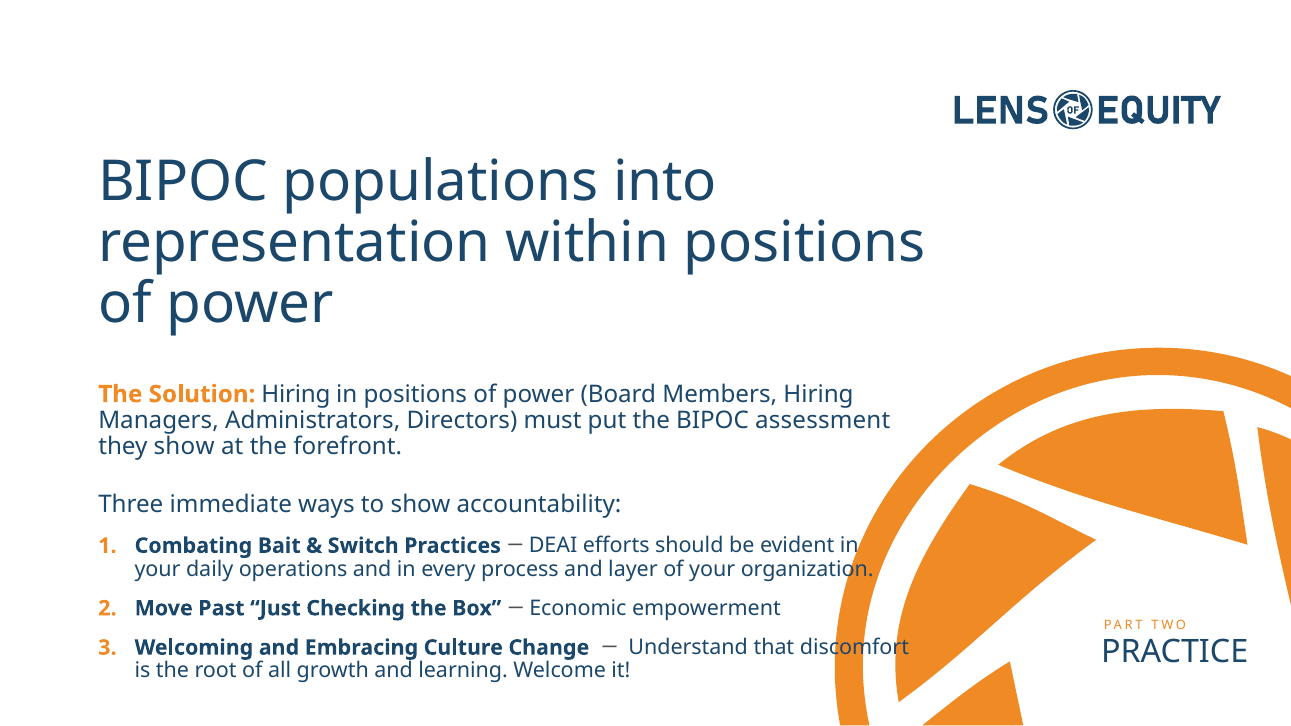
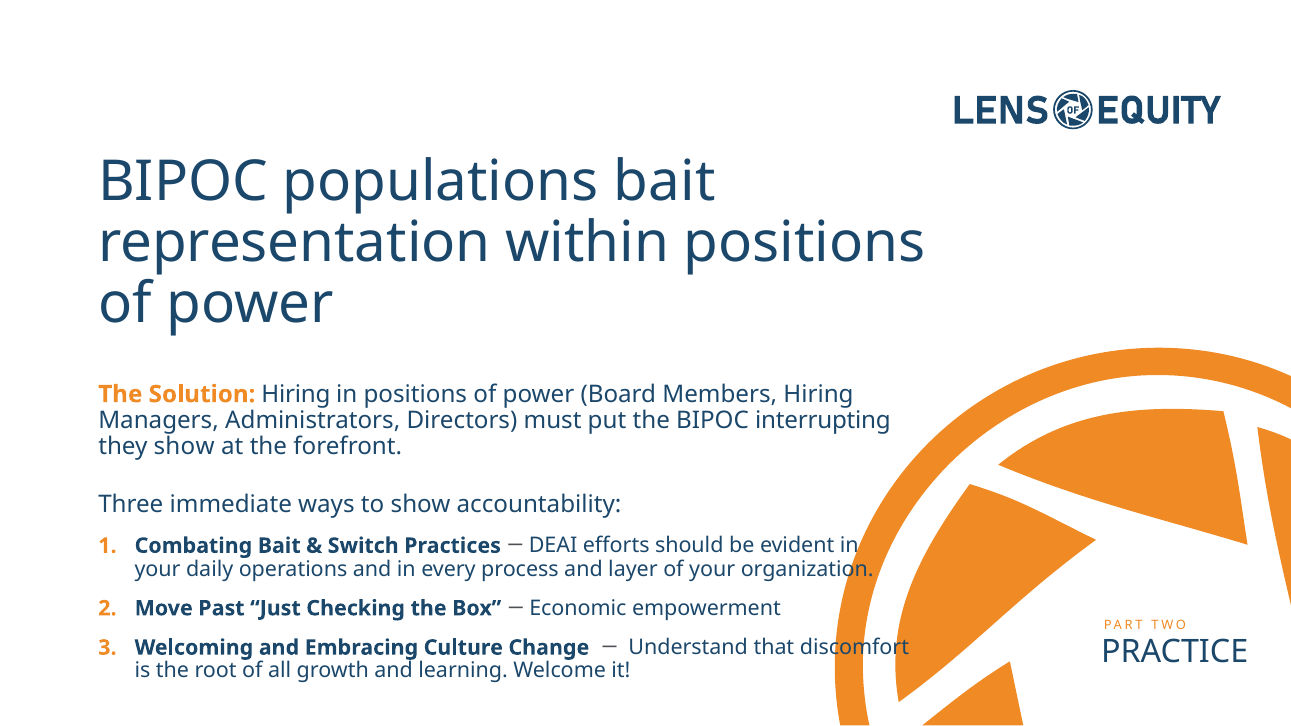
populations into: into -> bait (665, 182)
assessment: assessment -> interrupting (823, 420)
